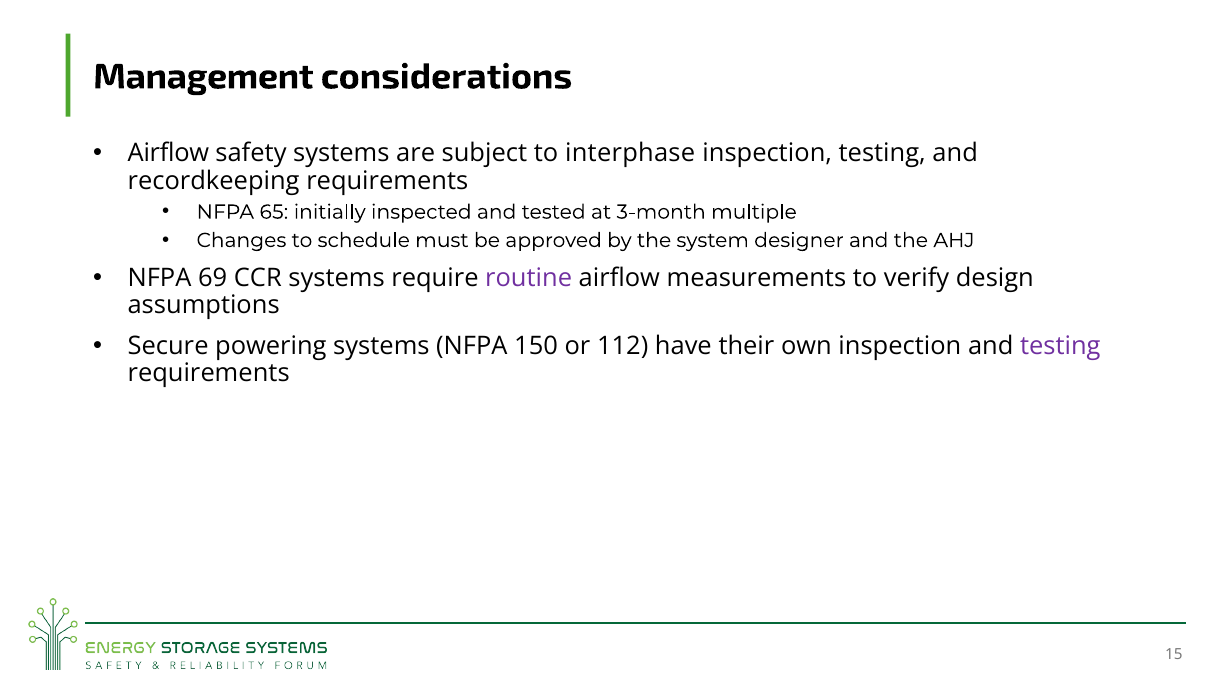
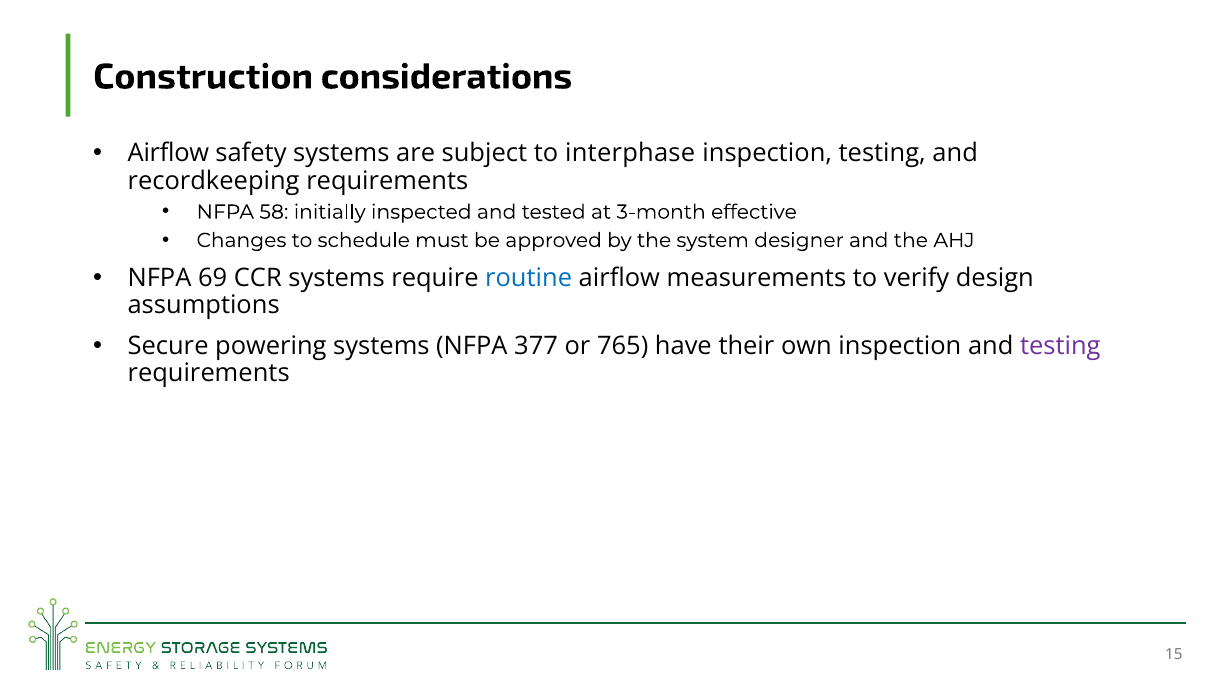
Management: Management -> Construction (203, 77)
65: 65 -> 58 (274, 212)
multiple: multiple -> effective (754, 212)
routine colour: purple -> blue (529, 278)
150: 150 -> 377 (536, 346)
112: 112 -> 765 (623, 346)
